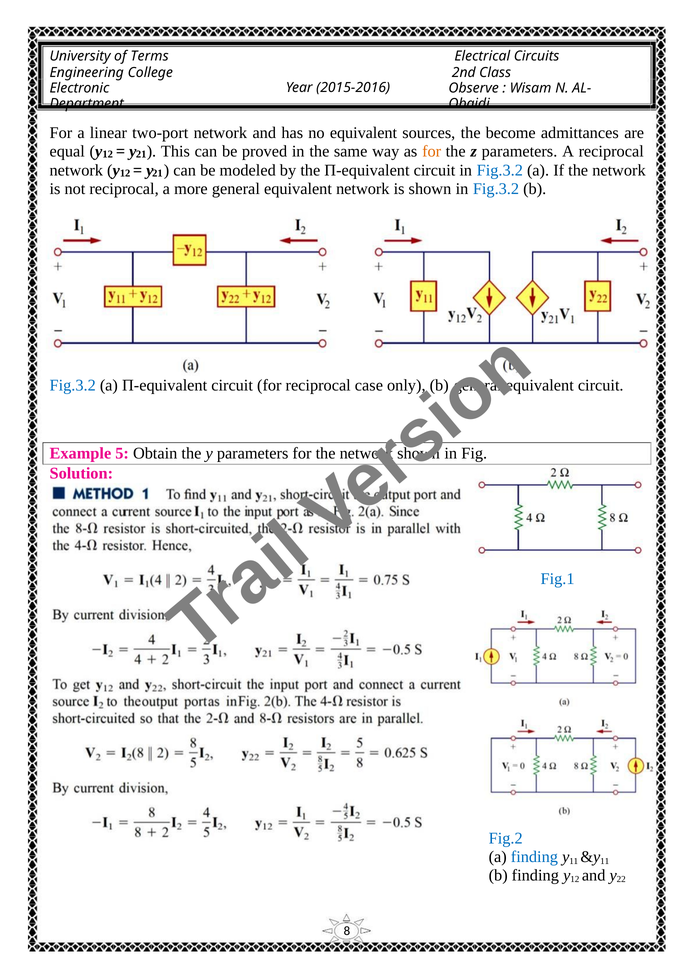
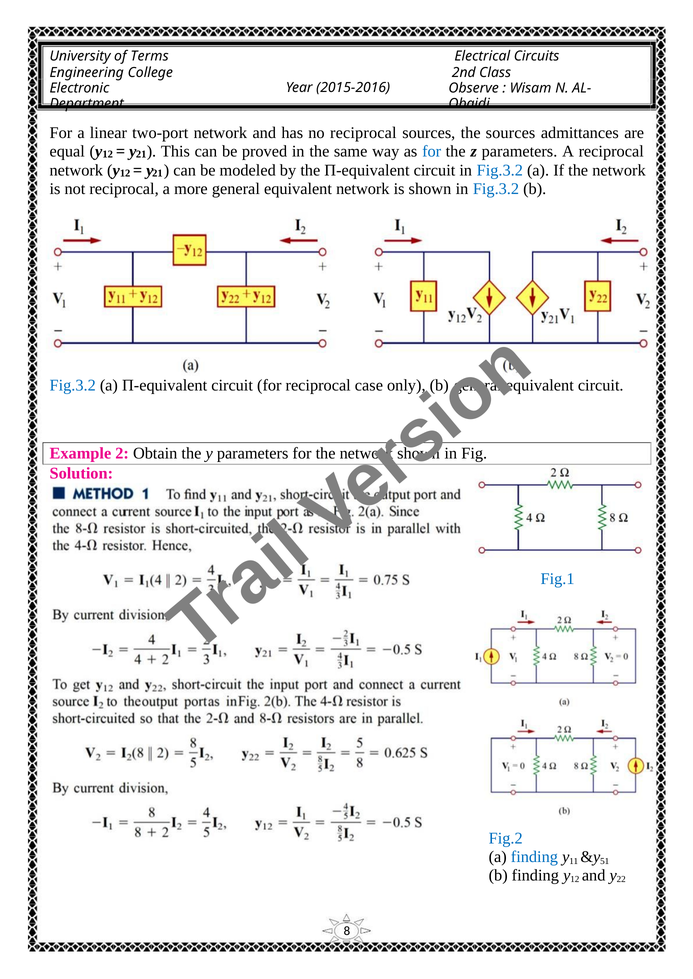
no equivalent: equivalent -> reciprocal (363, 133)
the become: become -> sources (511, 133)
for colour: orange -> blue (432, 152)
5: 5 -> 2 (122, 454)
11: 11 -> 51 (605, 862)
